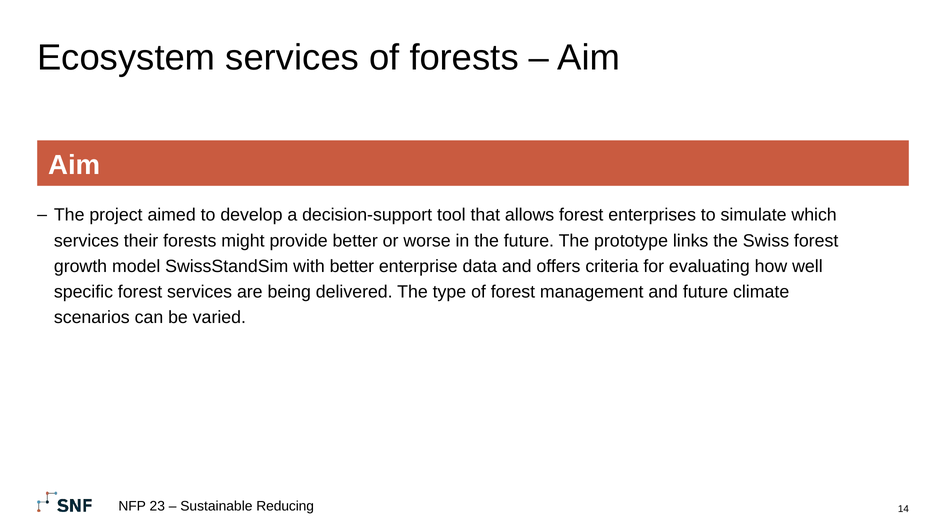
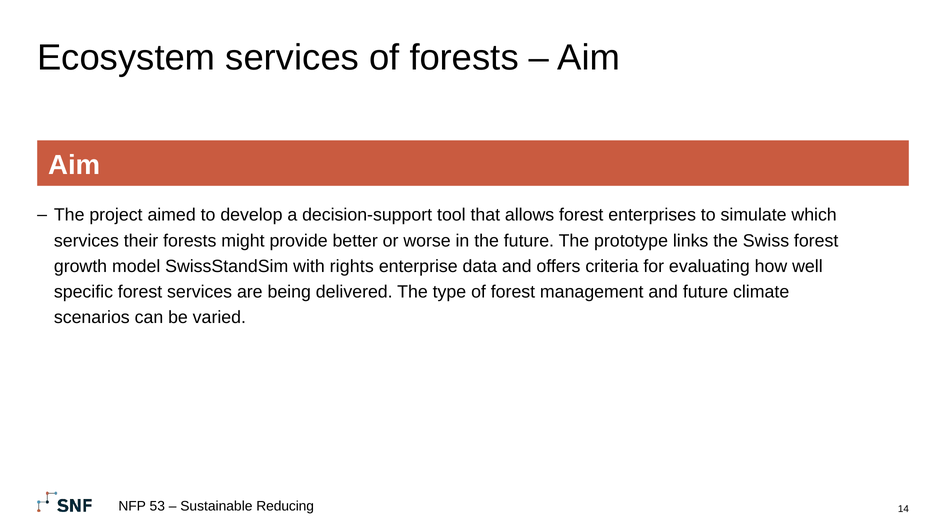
with better: better -> rights (352, 266)
23: 23 -> 53 (157, 506)
